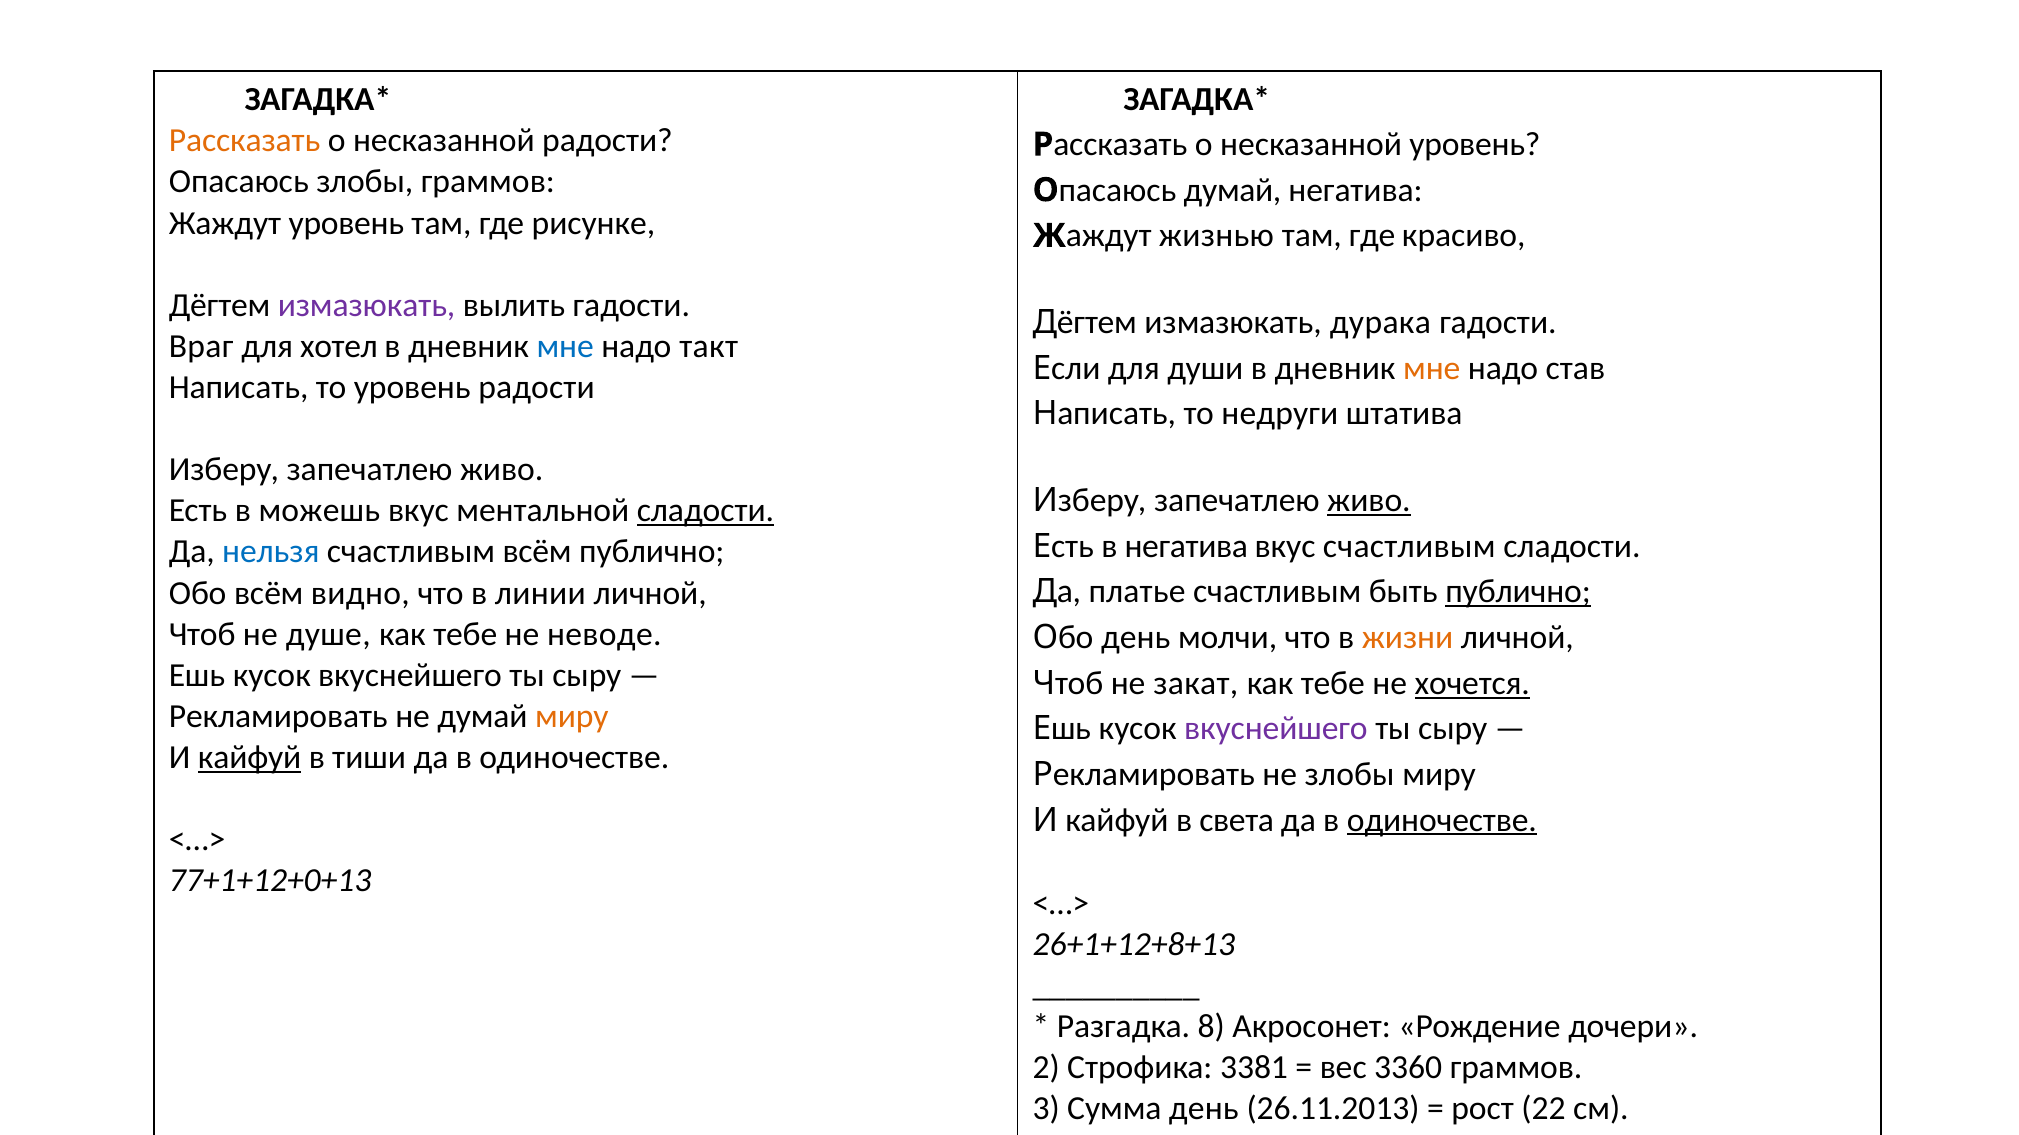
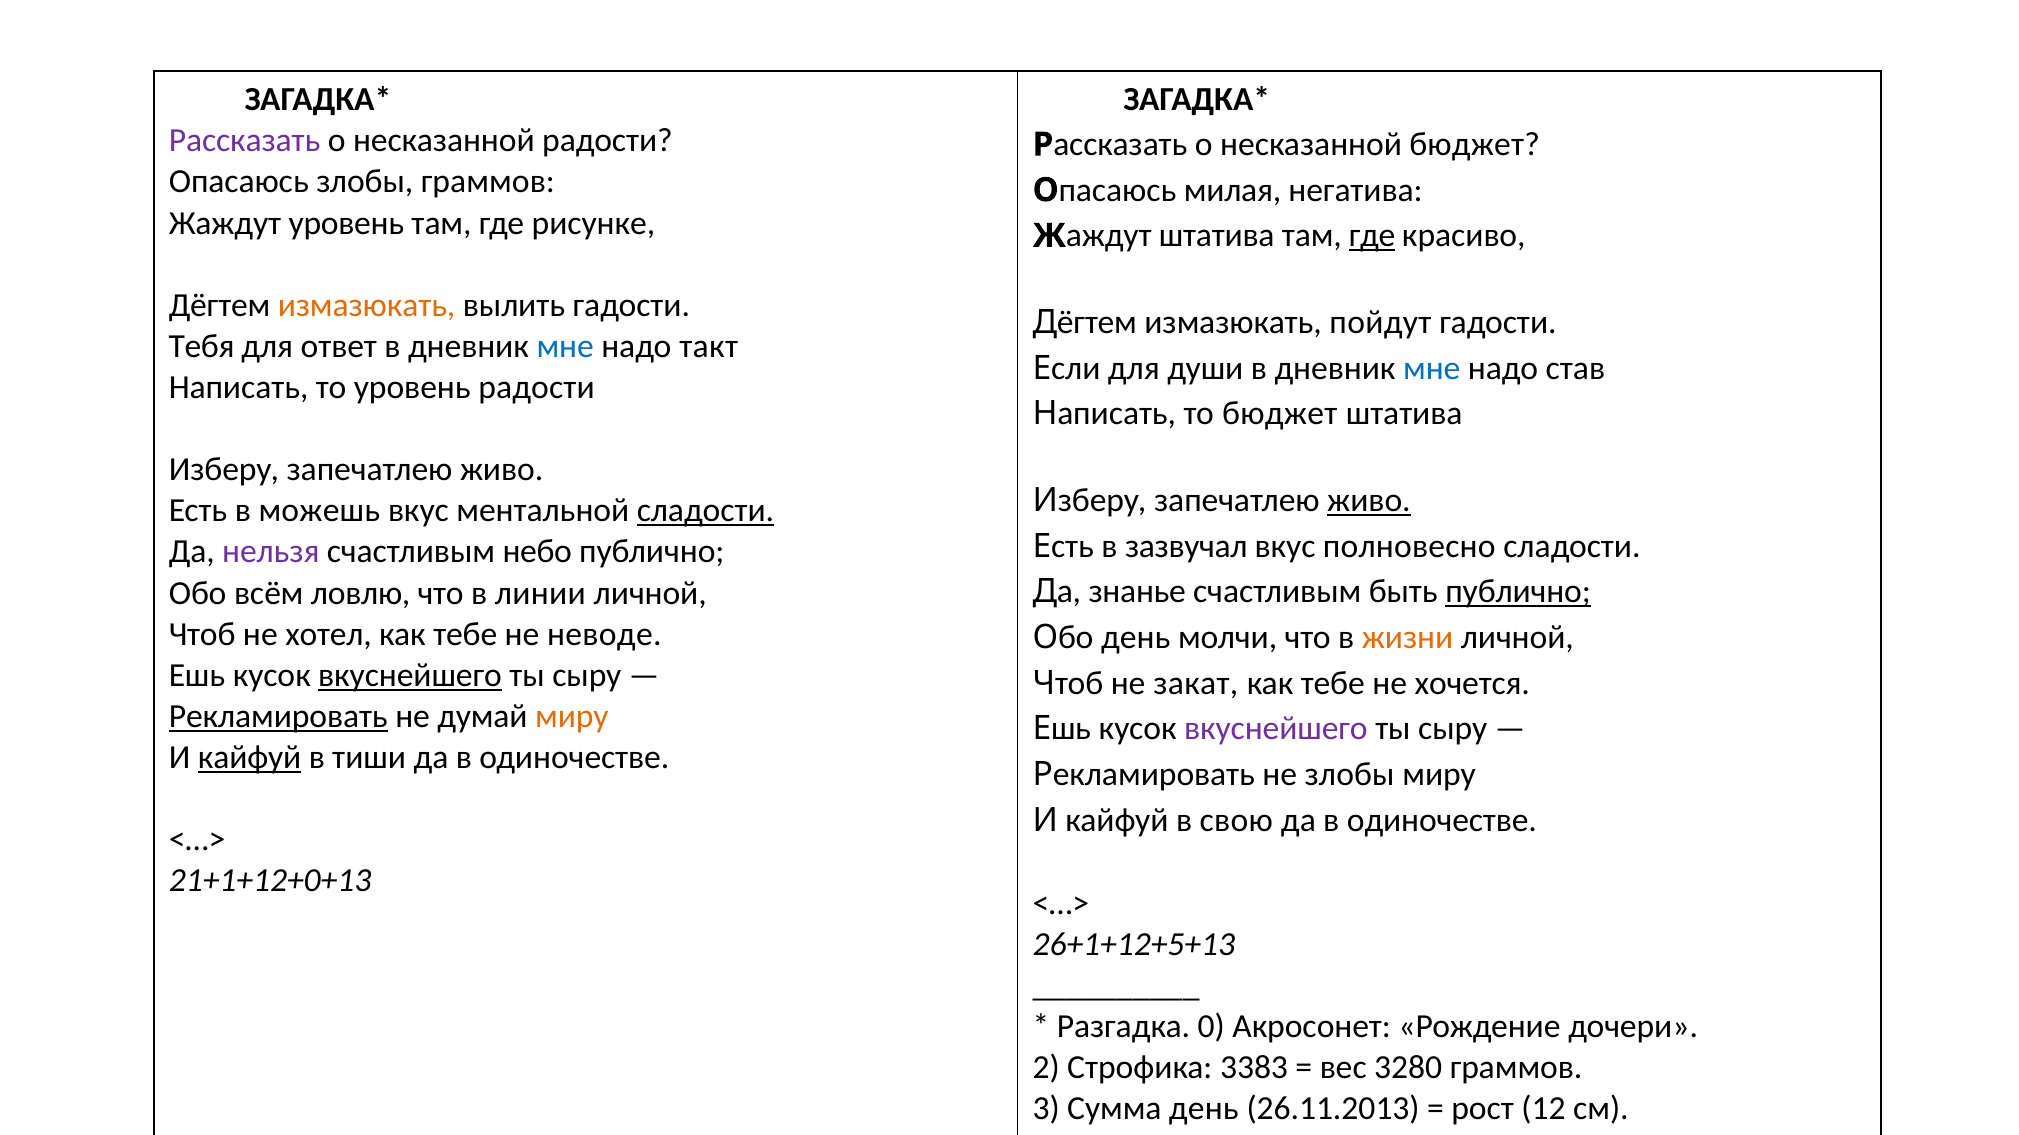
Рассказать colour: orange -> purple (245, 141)
несказанной уровень: уровень -> бюджет (1475, 145)
думай: думай -> милая (1232, 190)
жизнью: жизнью -> штатива (1217, 236)
где underline: none -> present (1372, 236)
измазюкать colour: purple -> orange (367, 305)
дурака: дурака -> пойдут (1380, 323)
Враг: Враг -> Тебя (202, 346)
хотел: хотел -> ответ (339, 346)
мне colour: orange -> blue (1432, 368)
то недруги: недруги -> бюджет (1280, 414)
в негатива: негатива -> зазвучал (1186, 546)
вкус счастливым: счастливым -> полновесно (1409, 546)
нельзя colour: blue -> purple (271, 552)
счастливым всём: всём -> небо (537, 552)
видно: видно -> ловлю (361, 593)
платье: платье -> знанье (1137, 592)
душе: душе -> хотел (328, 634)
вкуснейшего underline: none -> present (410, 676)
хочется underline: present -> none (1472, 683)
Рекламировать underline: none -> present (278, 717)
света: света -> свою (1236, 820)
одиночестве underline: present -> none (1442, 820)
77+1+12+0+13: 77+1+12+0+13 -> 21+1+12+0+13 (270, 881)
26+1+12+8+13: 26+1+12+8+13 -> 26+1+12+5+13 (1134, 945)
8: 8 -> 0 (1211, 1027)
3381: 3381 -> 3383 (1254, 1068)
3360: 3360 -> 3280 (1408, 1068)
22: 22 -> 12 (1543, 1109)
